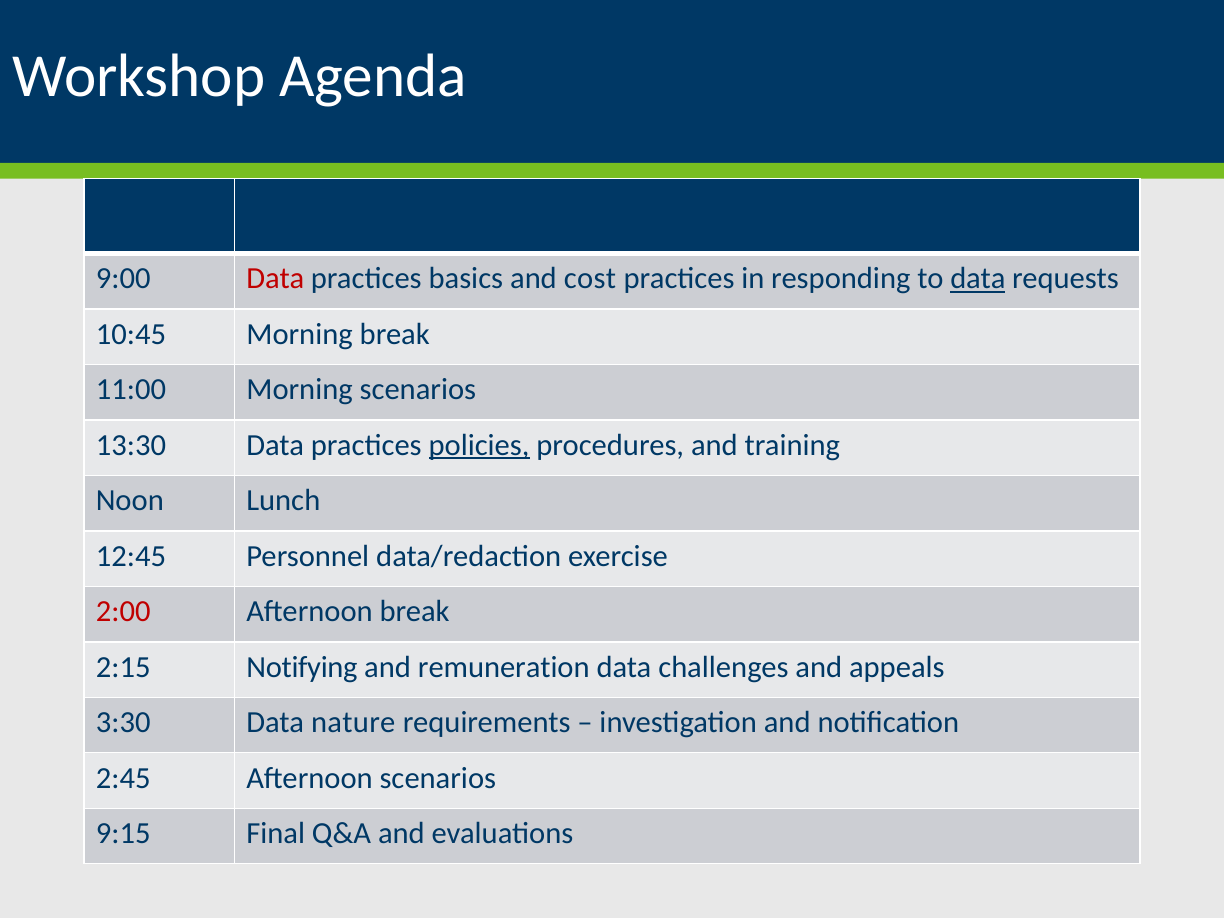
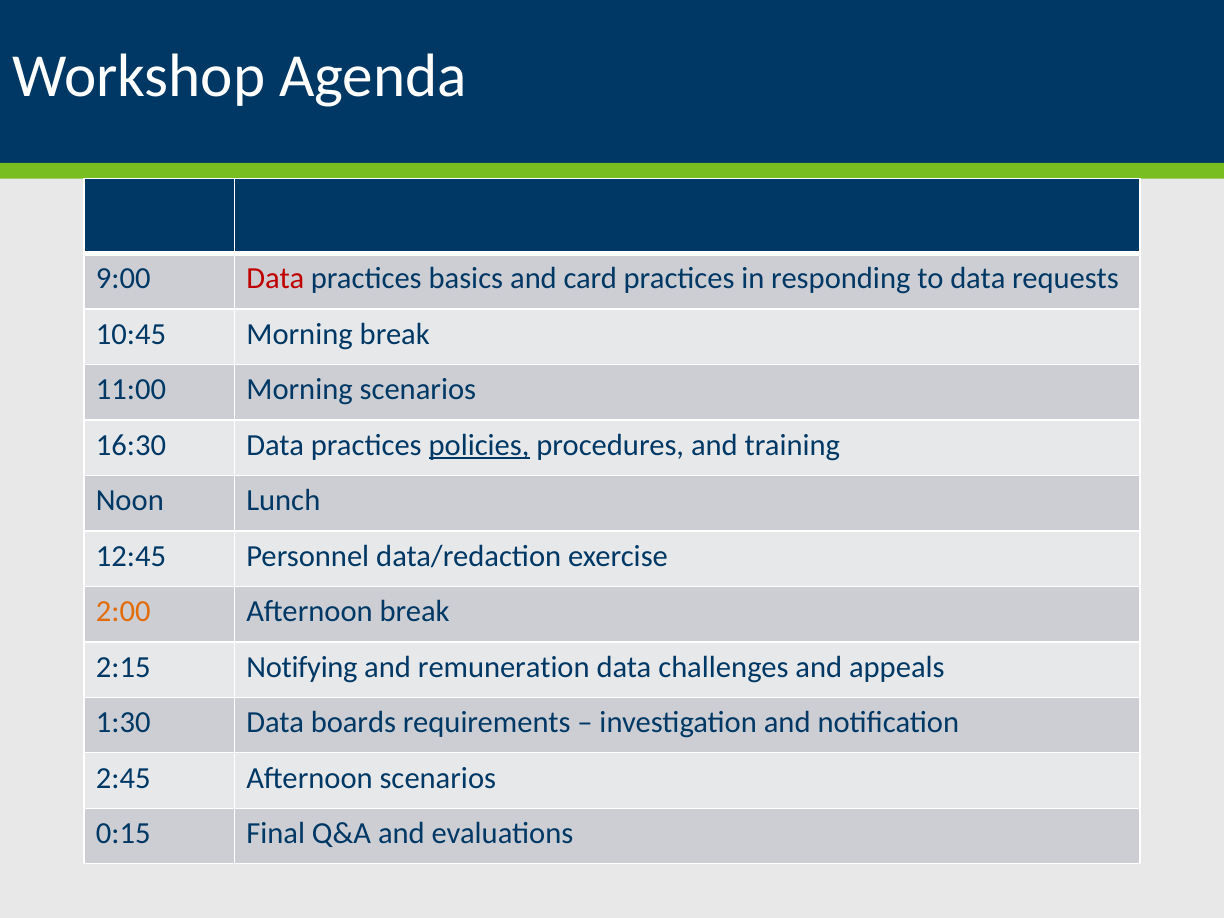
cost: cost -> card (590, 279)
data underline: present -> none (978, 279)
13:30: 13:30 -> 16:30 (131, 445)
2:00 colour: red -> orange (123, 612)
3:30: 3:30 -> 1:30 (123, 722)
nature: nature -> boards (353, 722)
9:15: 9:15 -> 0:15 (123, 833)
